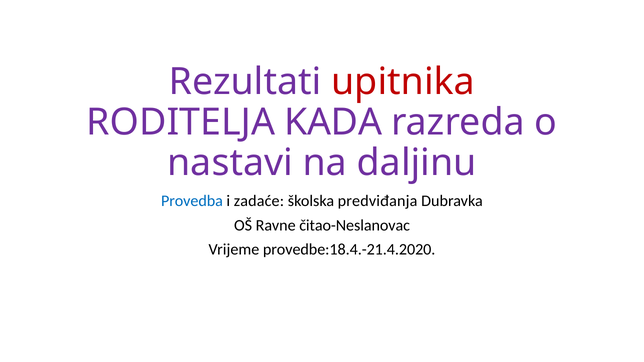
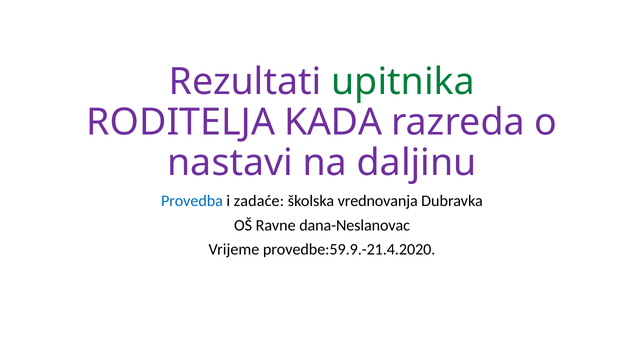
upitnika colour: red -> green (403, 82)
predviđanja: predviđanja -> vrednovanja (378, 201)
čitao-Neslanovac: čitao-Neslanovac -> dana-Neslanovac (355, 225)
provedbe:18.4.-21.4.2020: provedbe:18.4.-21.4.2020 -> provedbe:59.9.-21.4.2020 (349, 249)
